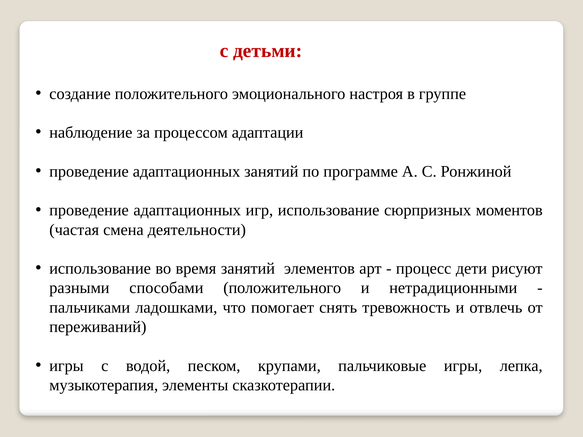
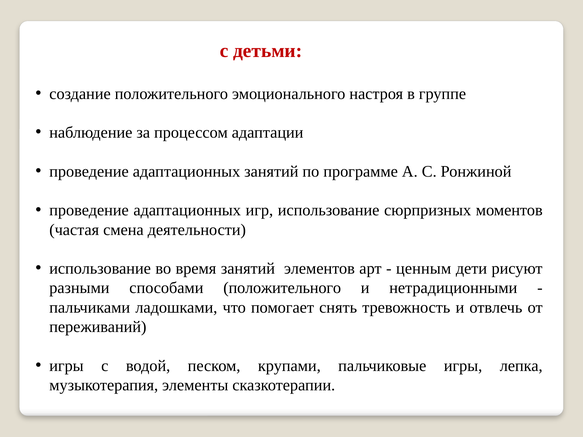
процесс: процесс -> ценным (424, 269)
